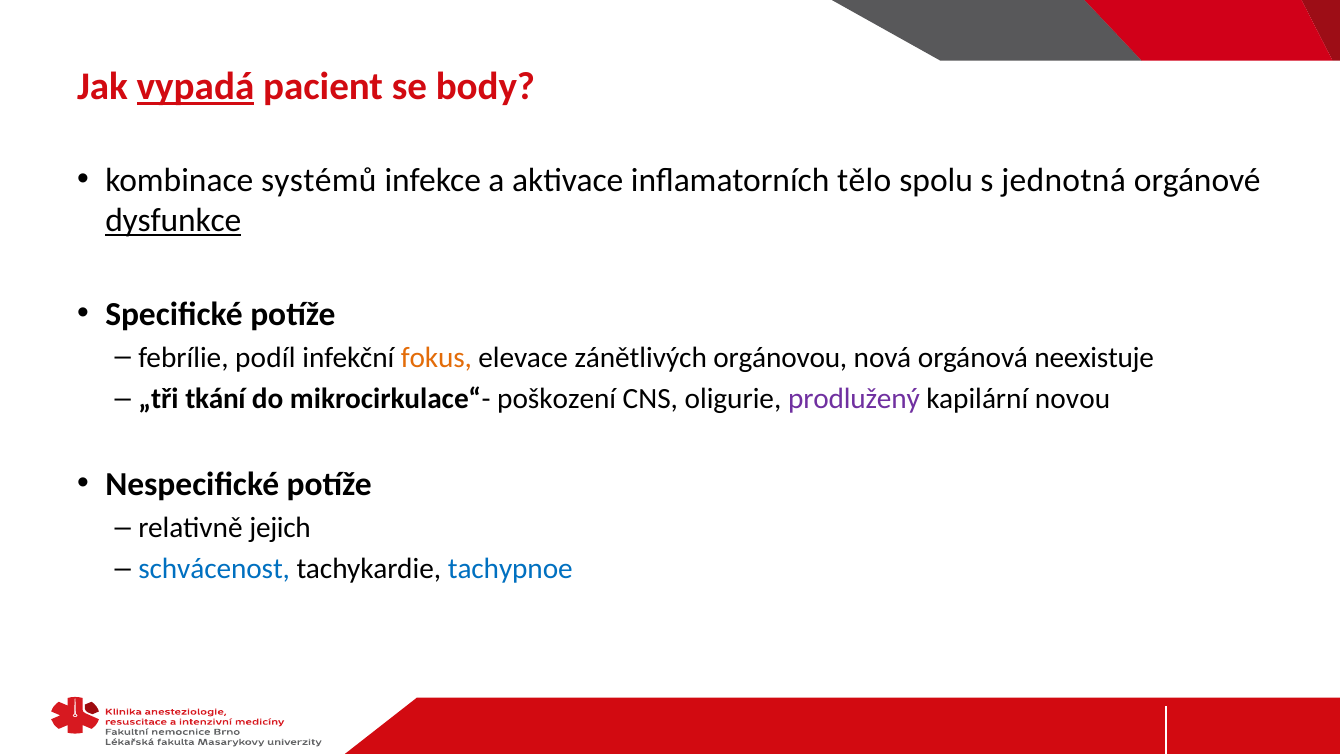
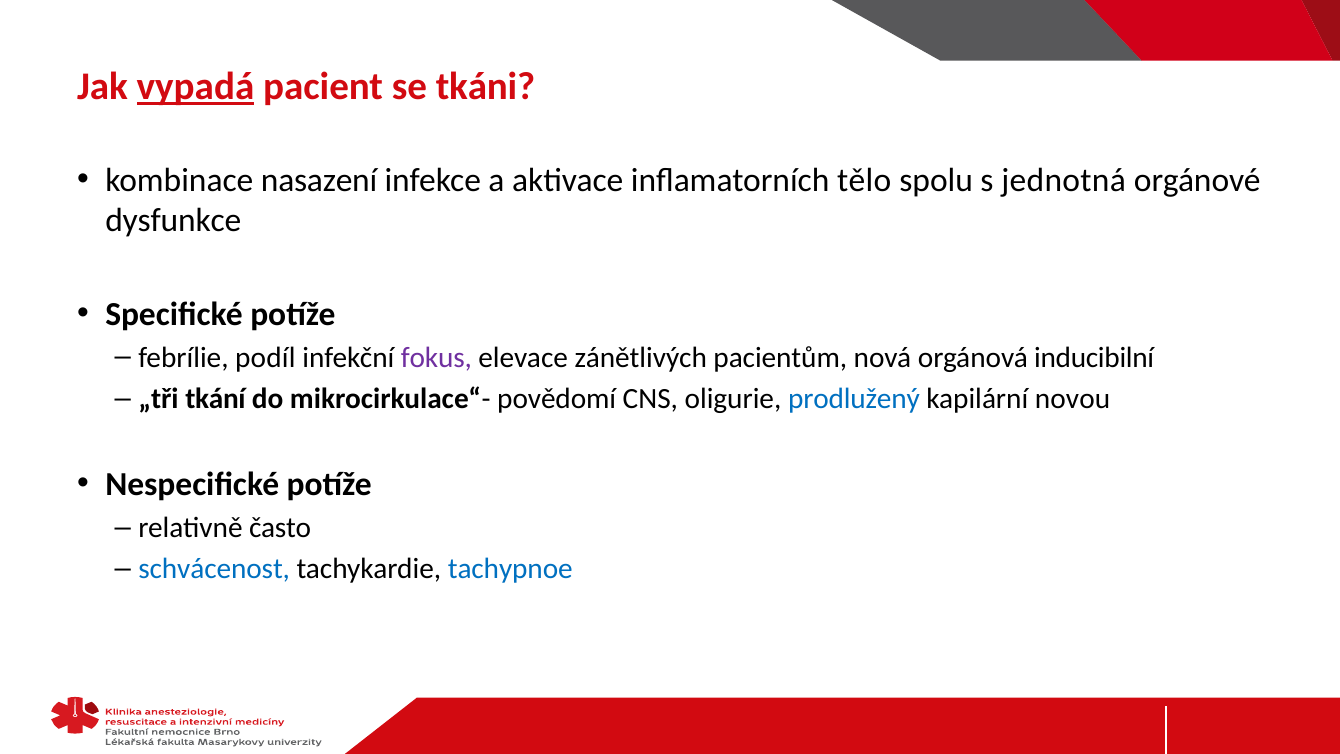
body: body -> tkáni (485, 87)
systémů: systémů -> nasazení (319, 181)
dysfunkce underline: present -> none (173, 221)
fokus colour: orange -> purple (436, 358)
orgánovou: orgánovou -> pacientům (780, 358)
neexistuje: neexistuje -> inducibilní (1094, 358)
poškození: poškození -> povědomí (557, 399)
prodlužený colour: purple -> blue (854, 399)
jejich: jejich -> často (280, 528)
